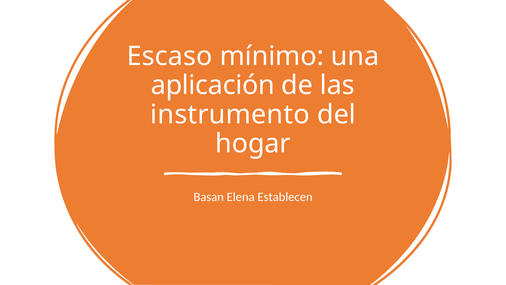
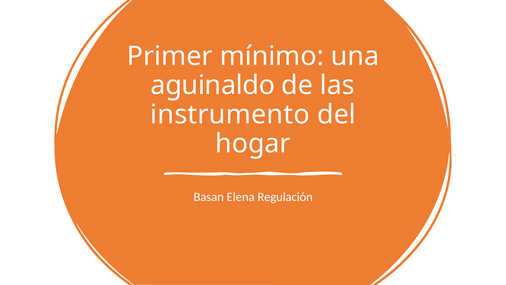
Escaso: Escaso -> Primer (170, 56)
aplicación: aplicación -> aguinaldo (213, 85)
Establecen: Establecen -> Regulación (285, 197)
